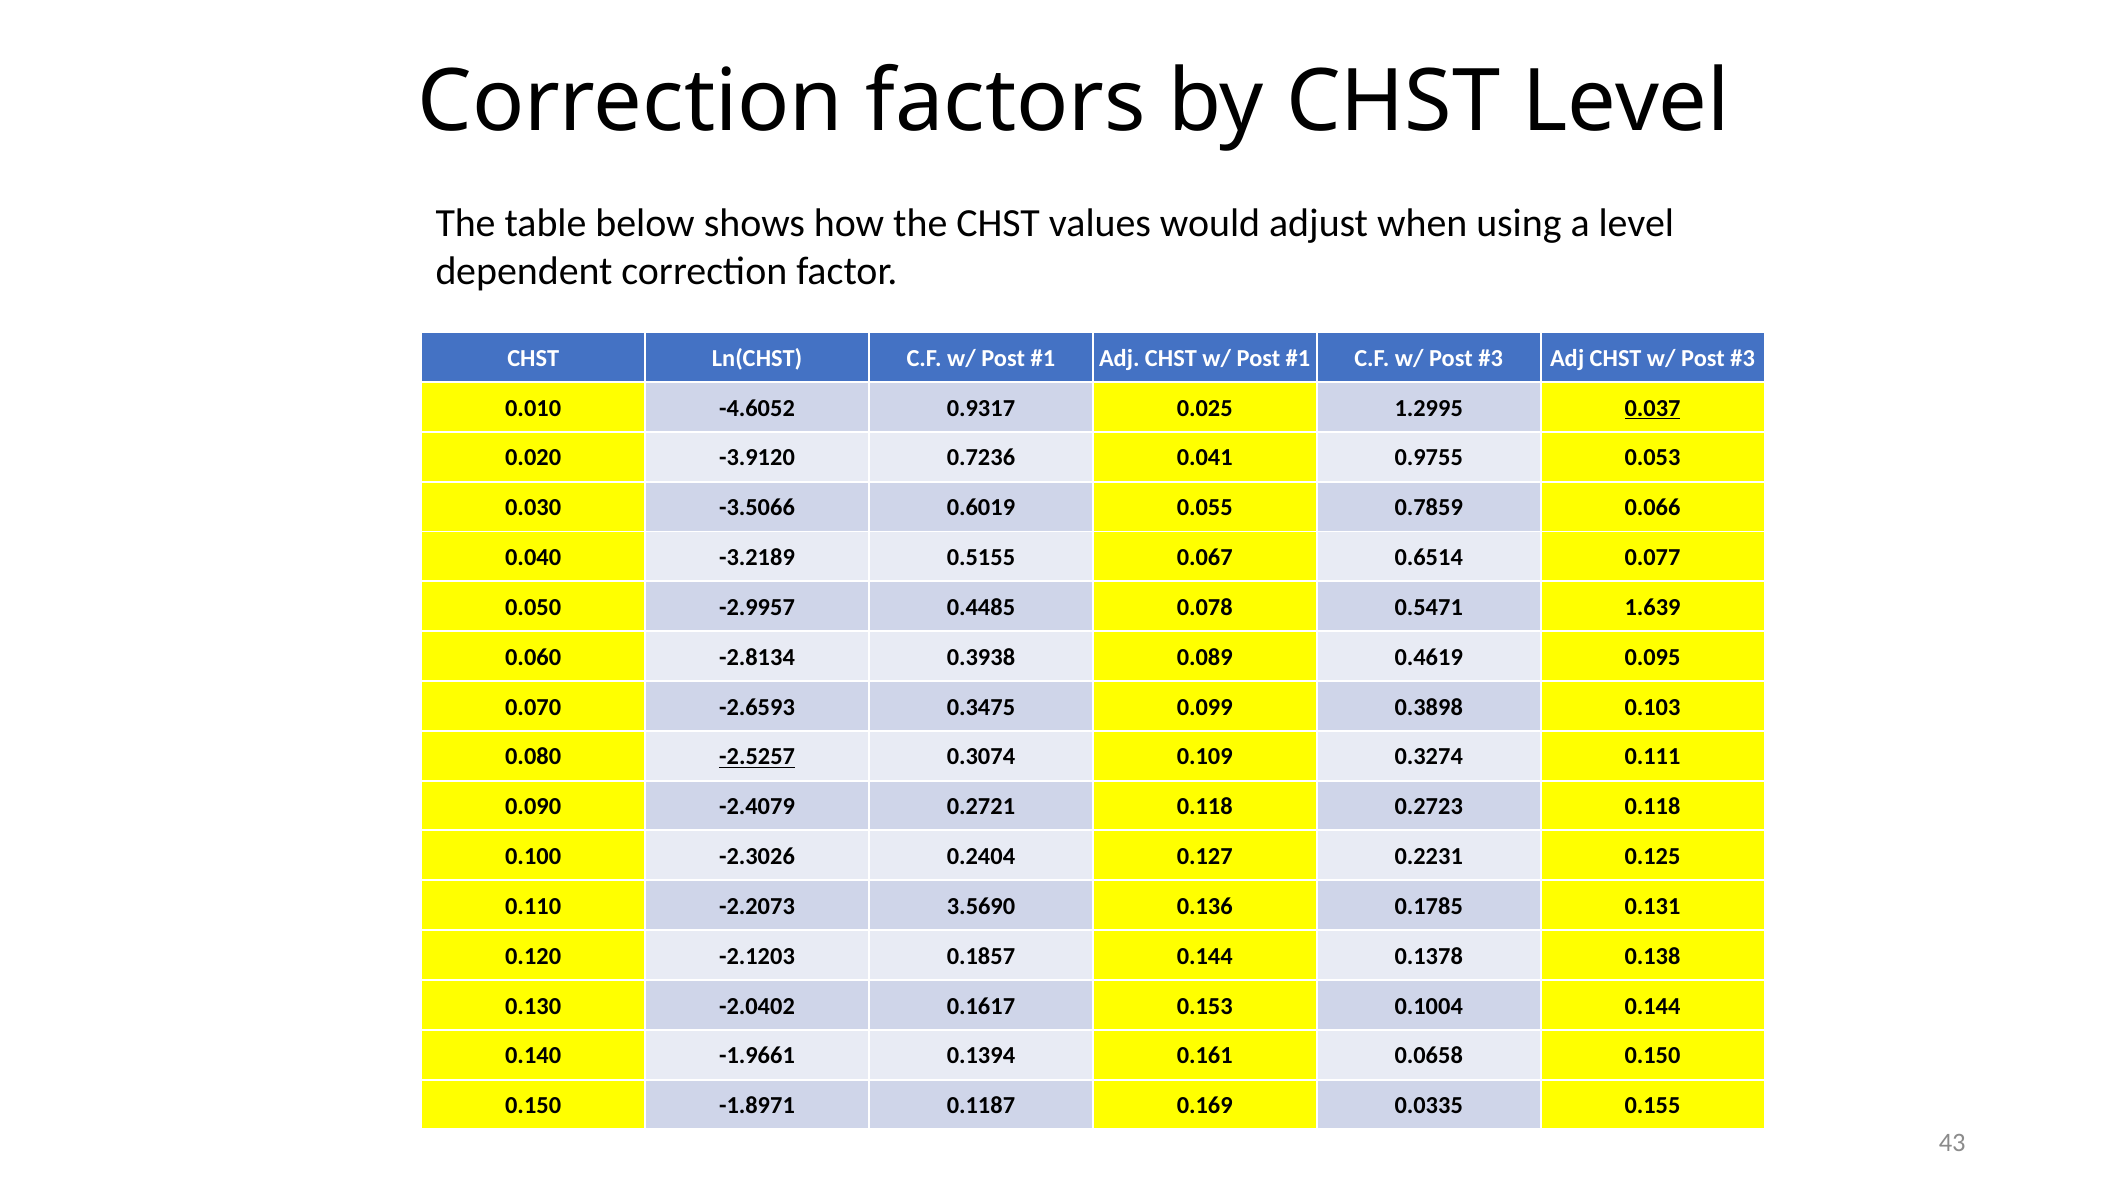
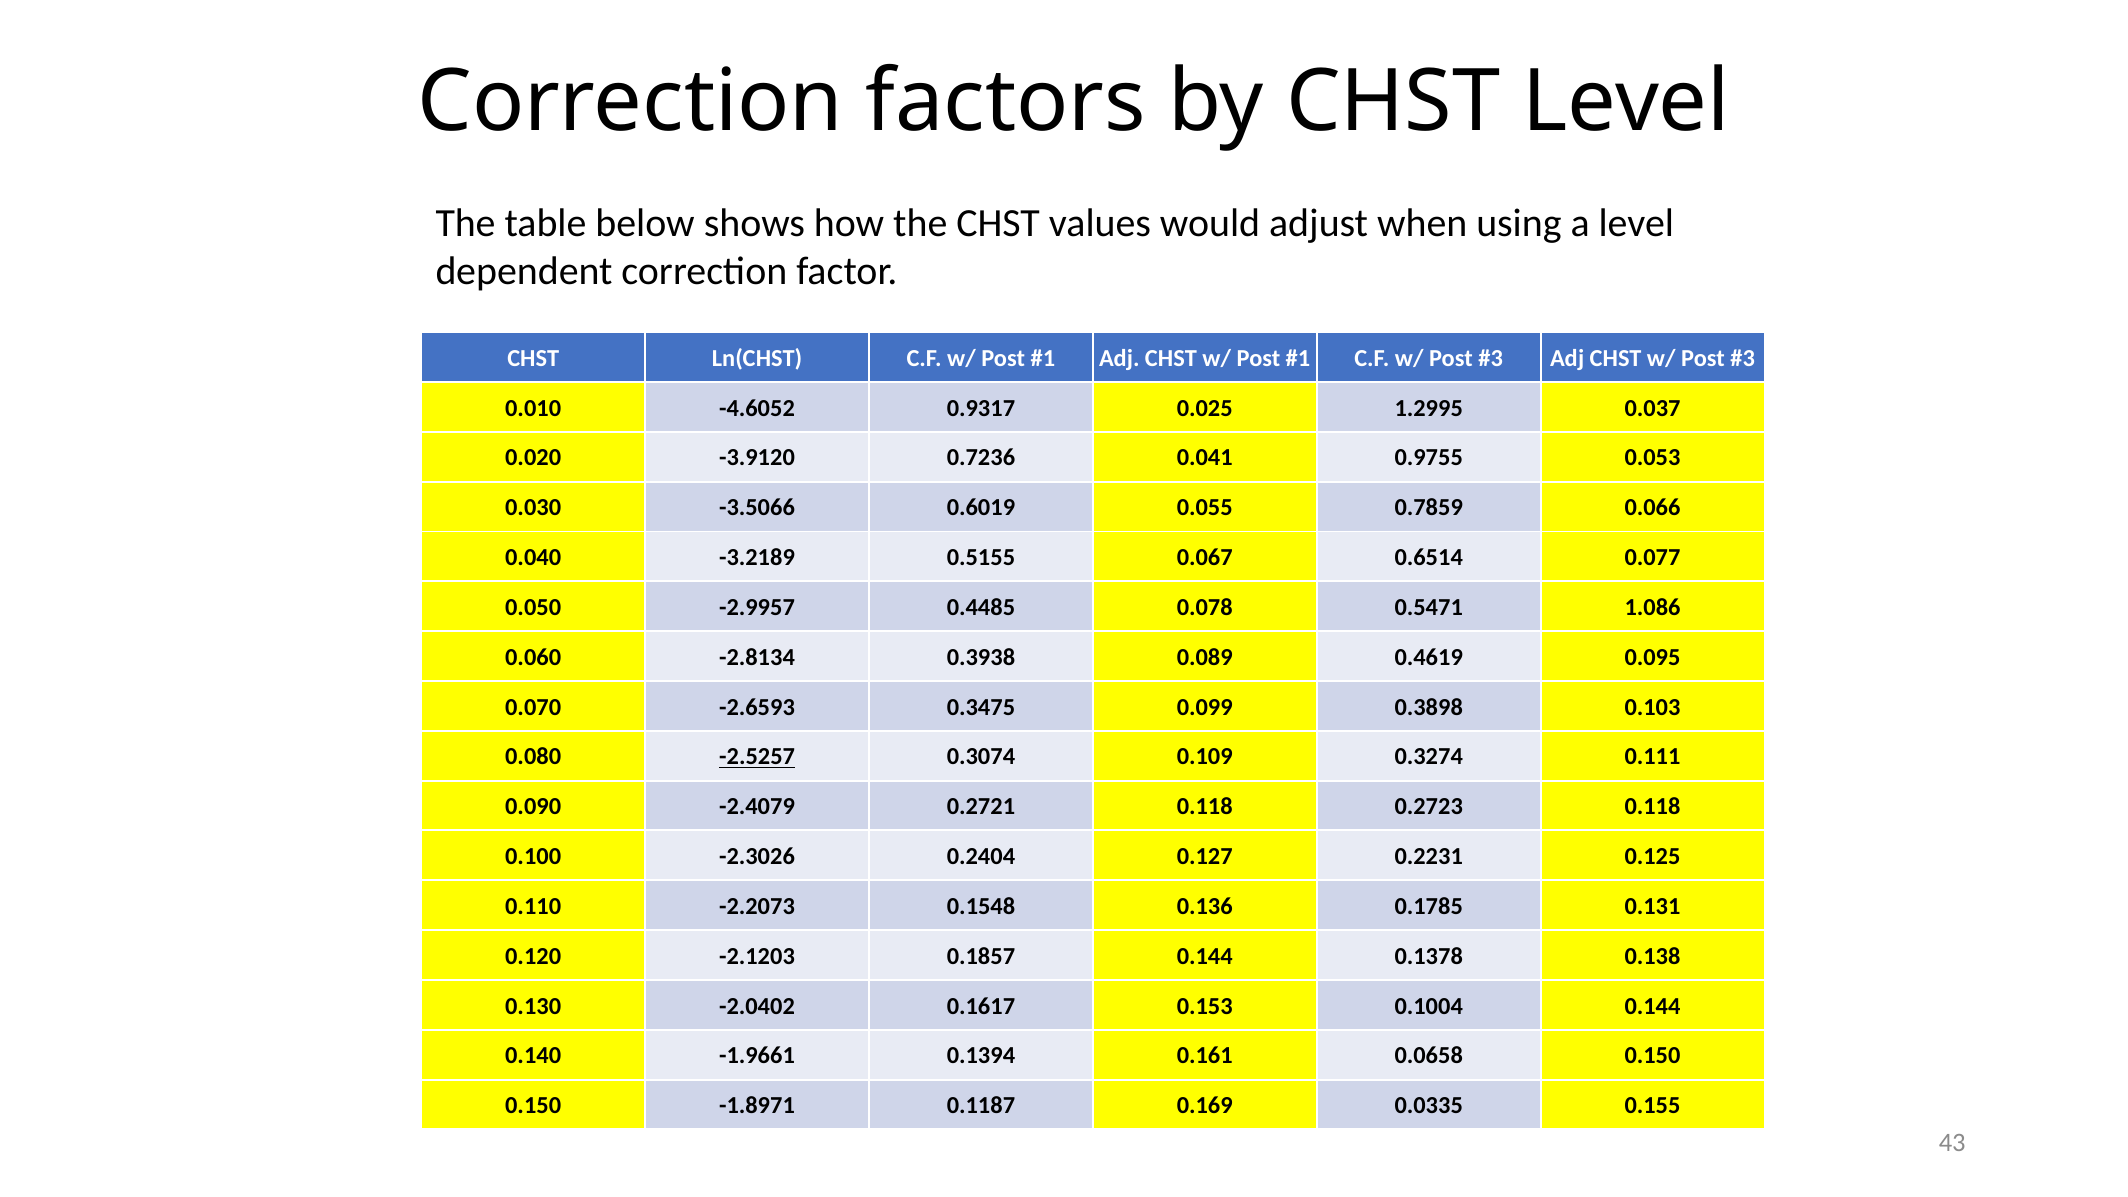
0.037 underline: present -> none (1653, 408)
1.639: 1.639 -> 1.086 (1653, 607)
3.5690: 3.5690 -> 0.1548 (981, 906)
